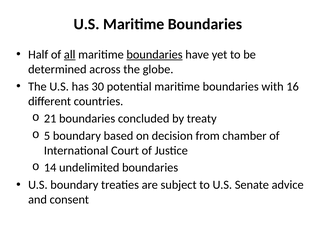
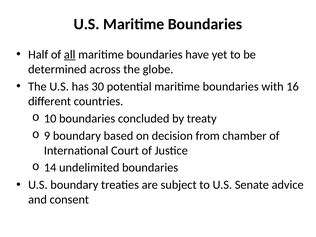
boundaries underline: present -> none (155, 55)
21: 21 -> 10 (50, 118)
5: 5 -> 9 (47, 136)
